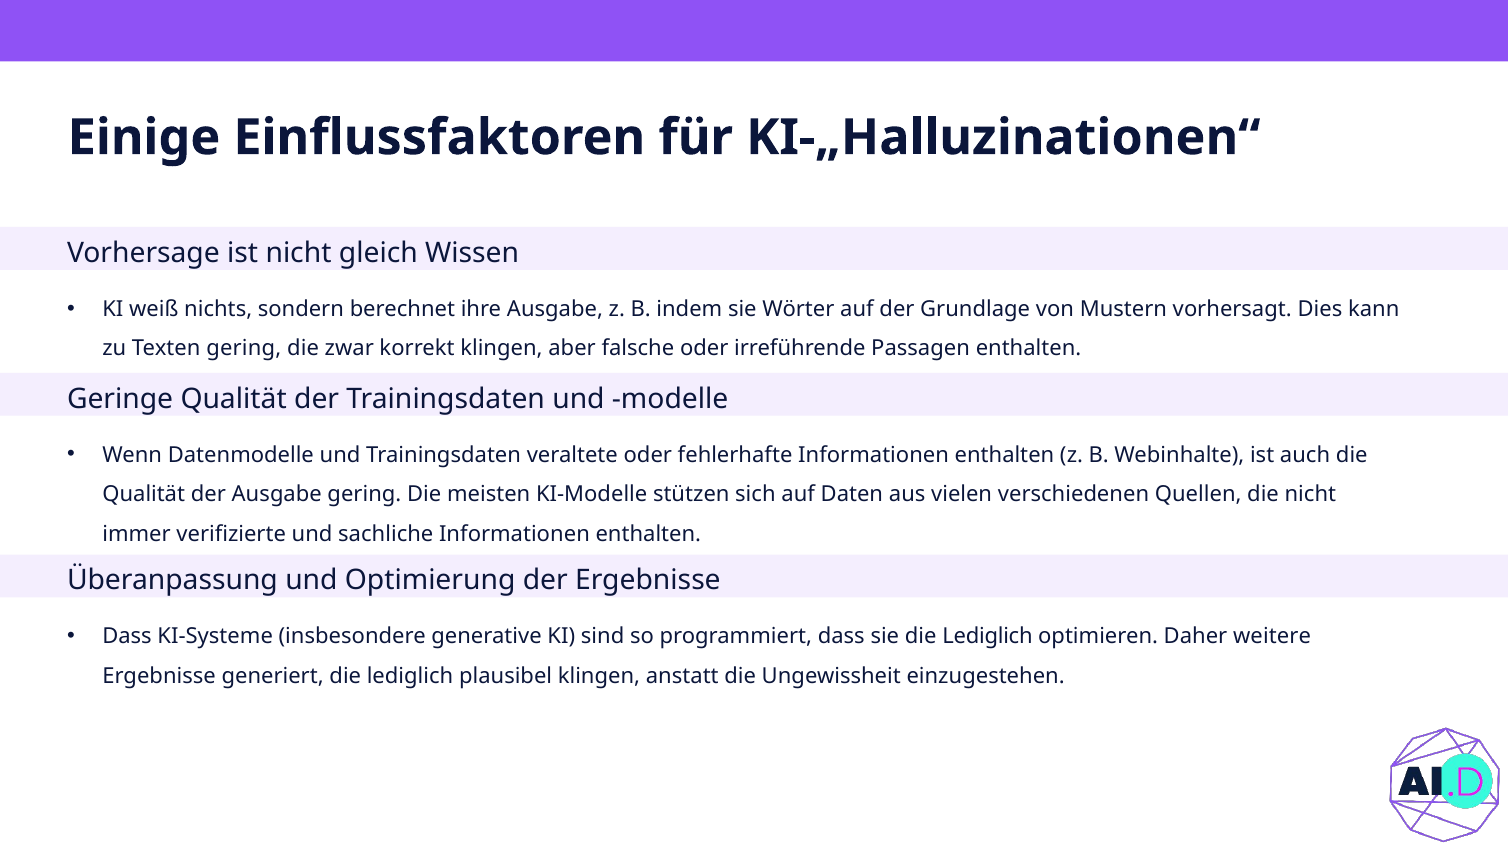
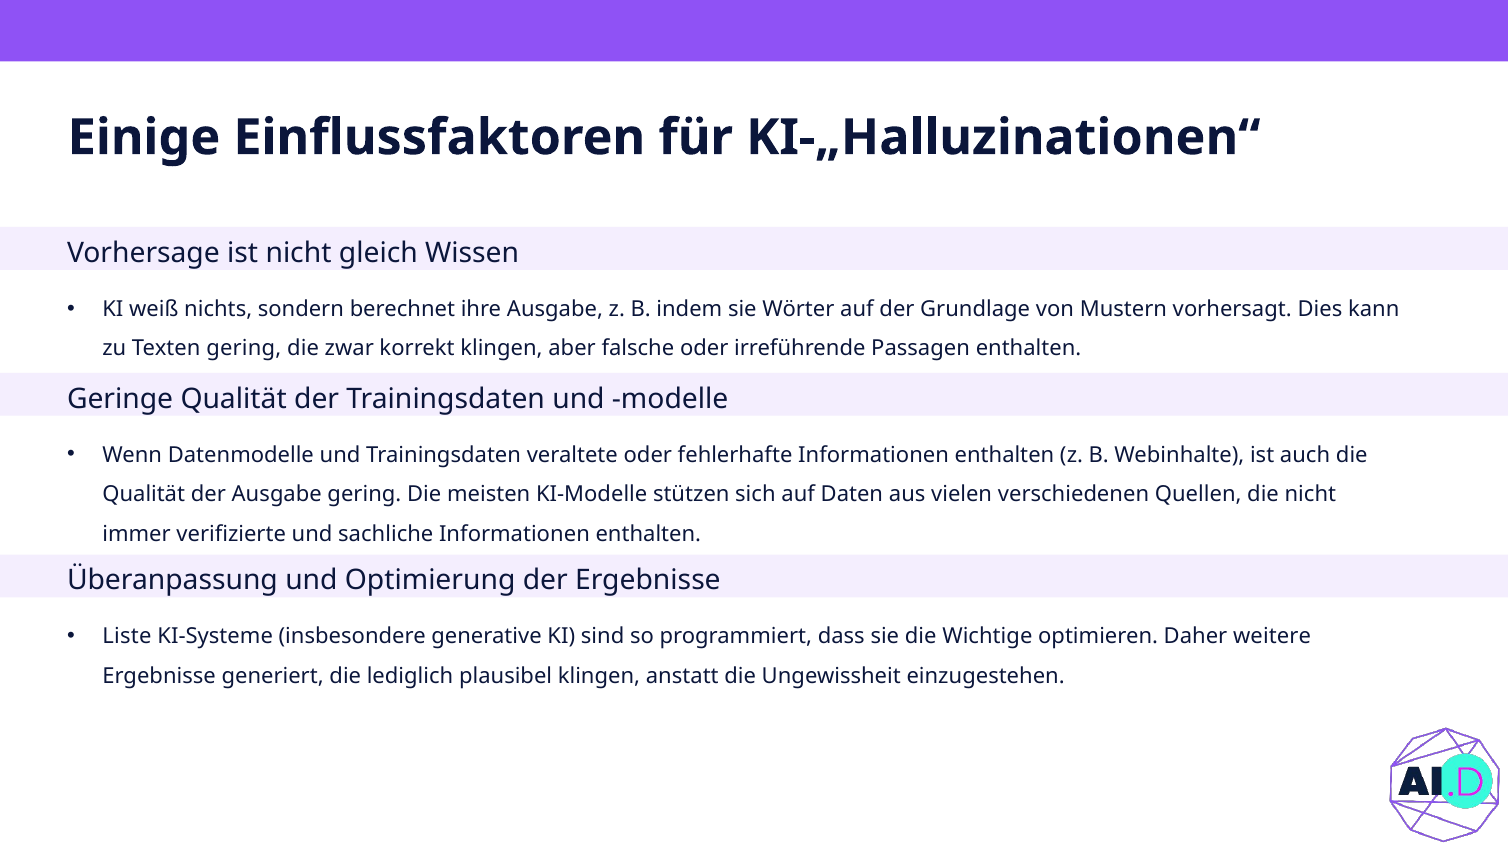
Dass: Dass -> Liste (127, 637)
sie die Lediglich: Lediglich -> Wichtige (987, 637)
